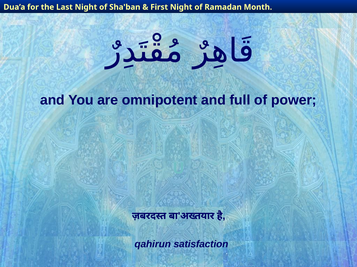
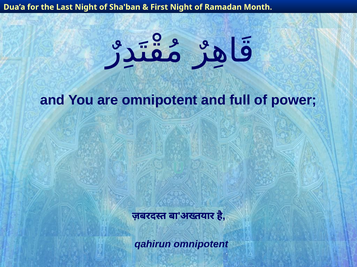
qahirun satisfaction: satisfaction -> omnipotent (201, 245)
